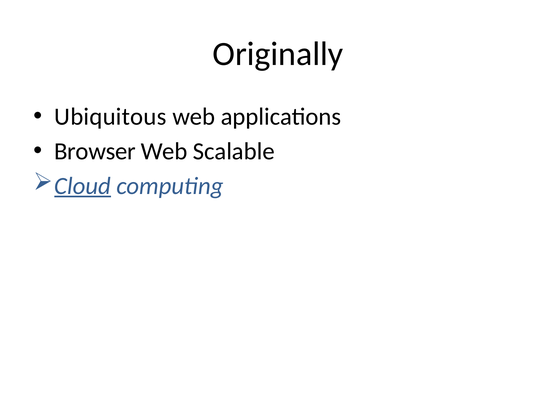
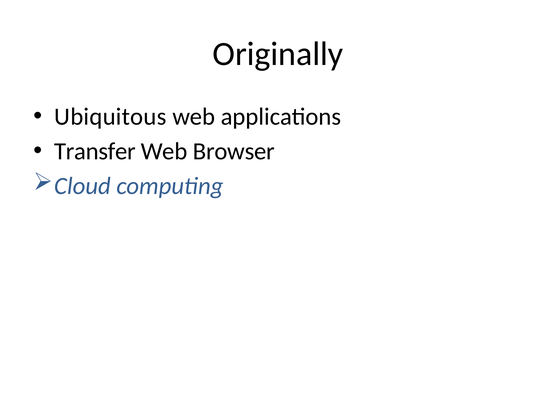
Browser: Browser -> Transfer (95, 151)
Scalable: Scalable -> Browser (234, 151)
Cloud underline: present -> none (83, 186)
